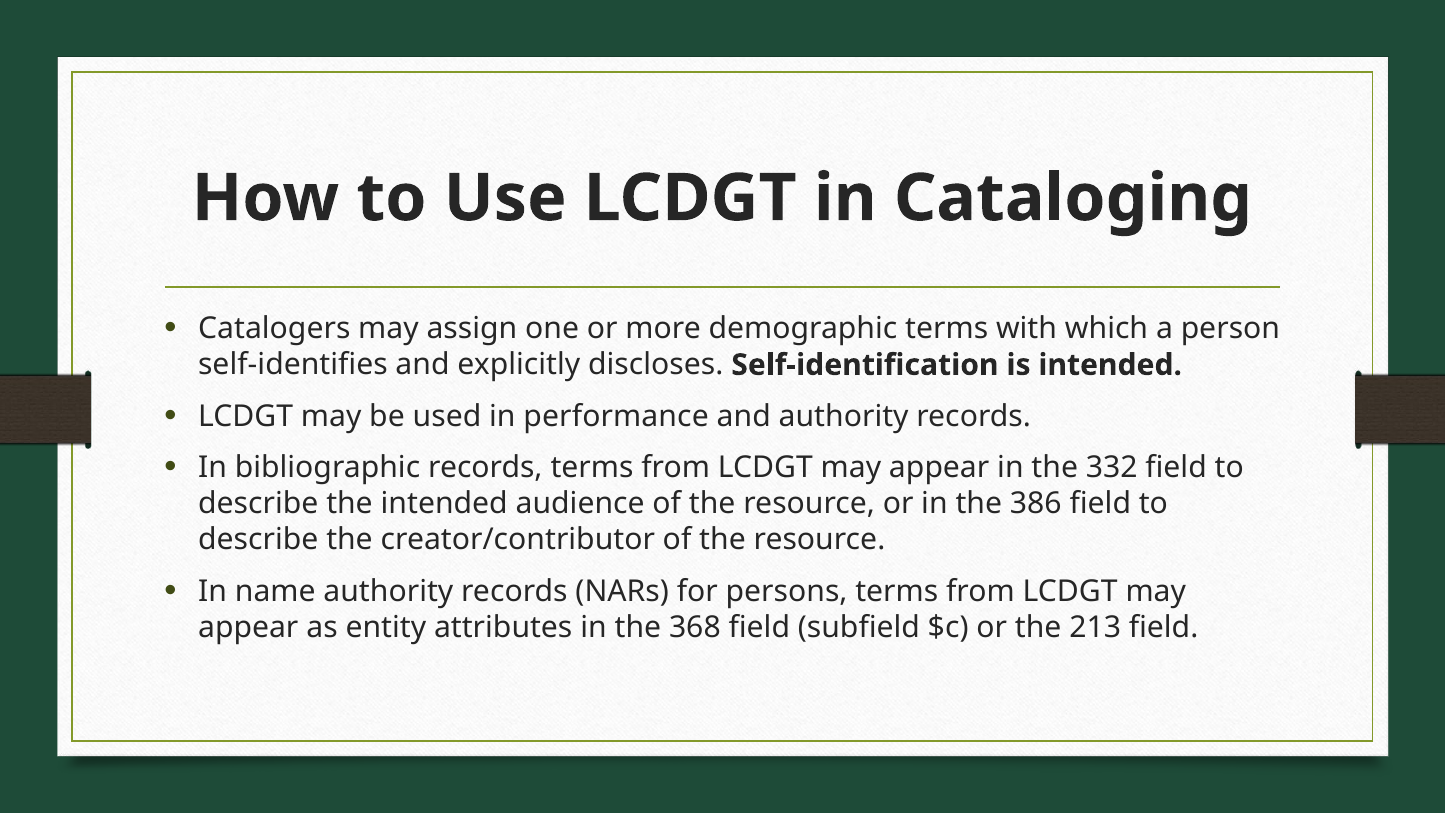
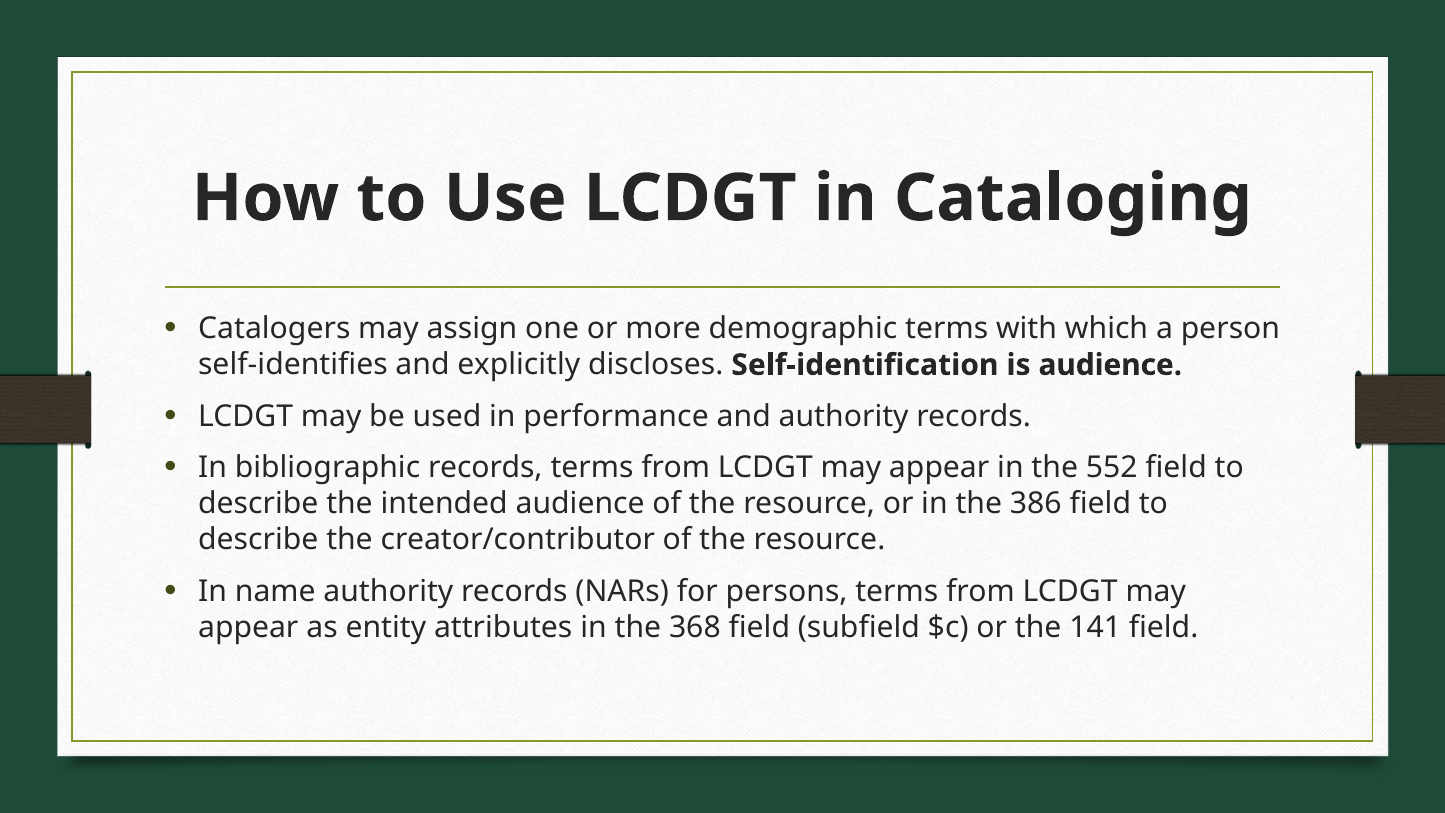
is intended: intended -> audience (1110, 365)
332: 332 -> 552 (1112, 467)
213: 213 -> 141 (1095, 627)
